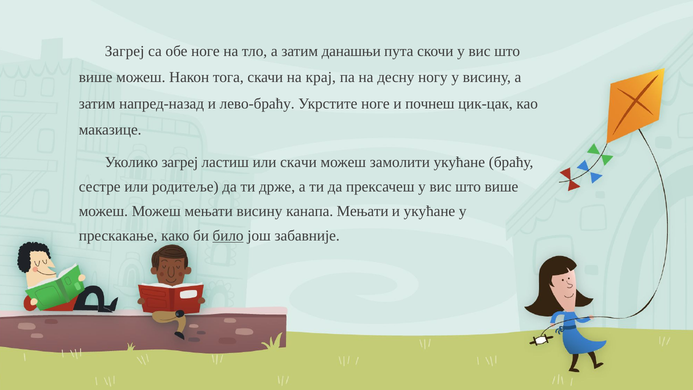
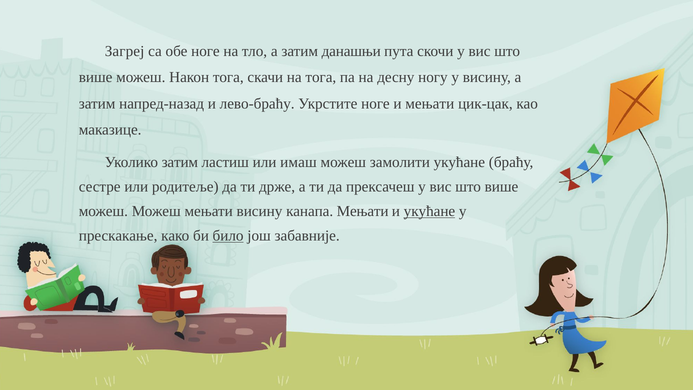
на крај: крај -> тога (321, 77)
и почнеш: почнеш -> мењати (430, 103)
Уколико загреј: загреј -> затим (180, 162)
или скачи: скачи -> имаш (298, 162)
укућане underline: none -> present (429, 211)
